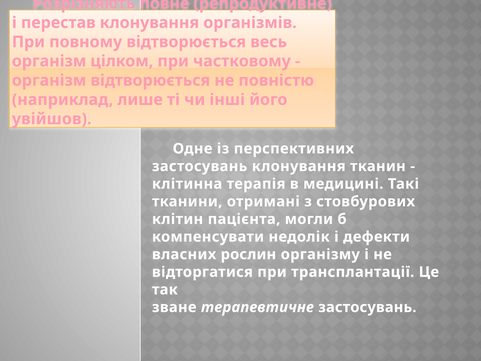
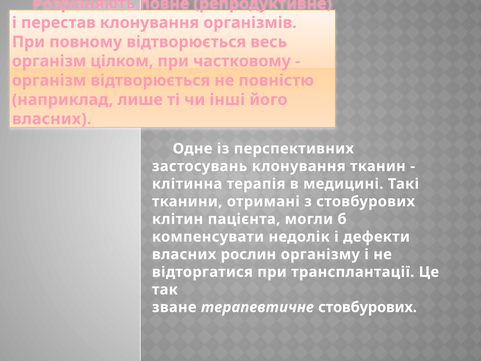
увійшов: увійшов -> власних (52, 119)
терапевтичне застосувань: застосувань -> стовбурових (368, 307)
